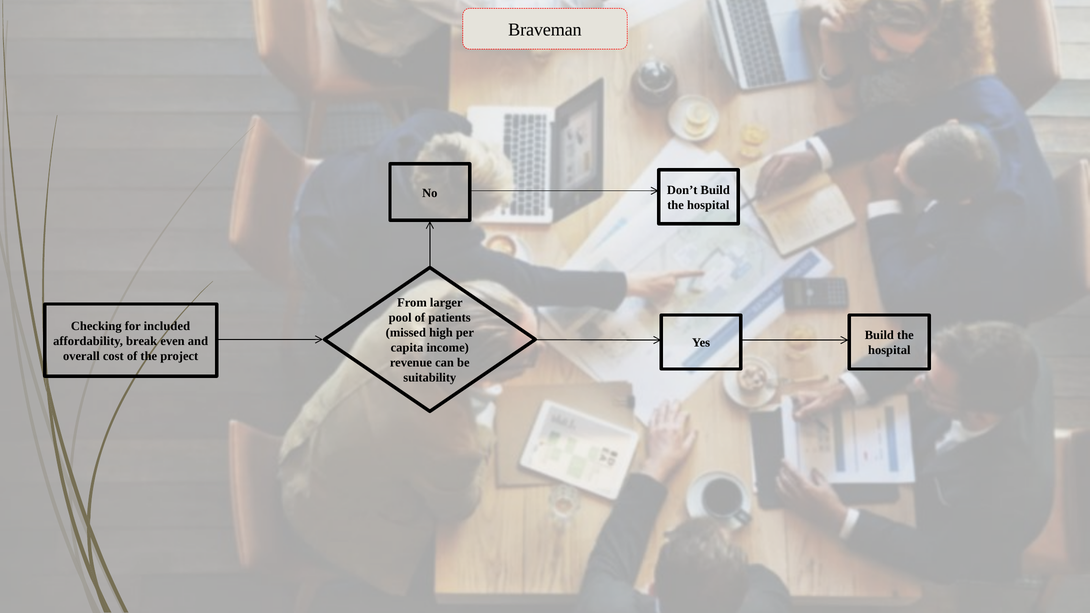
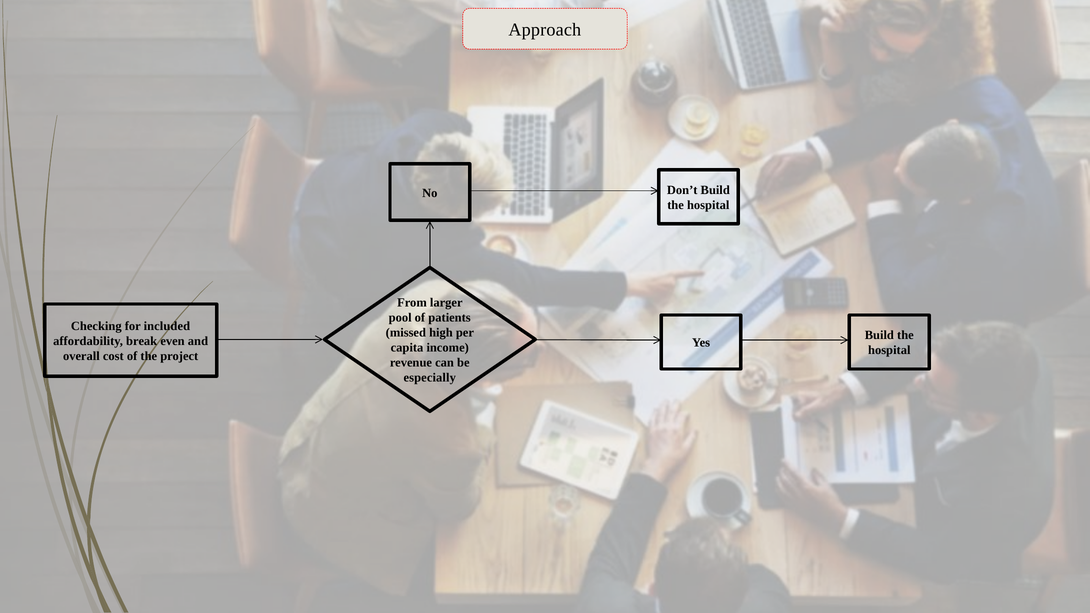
Braveman: Braveman -> Approach (545, 30)
suitability: suitability -> especially (430, 378)
